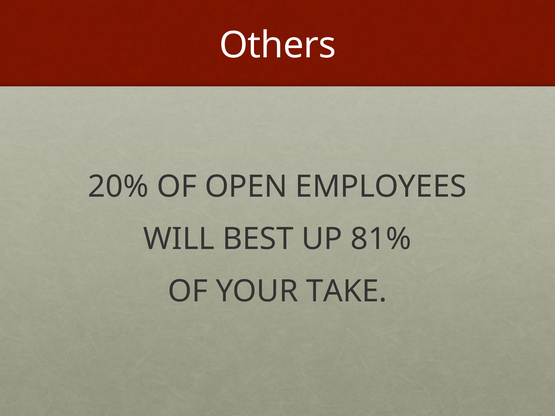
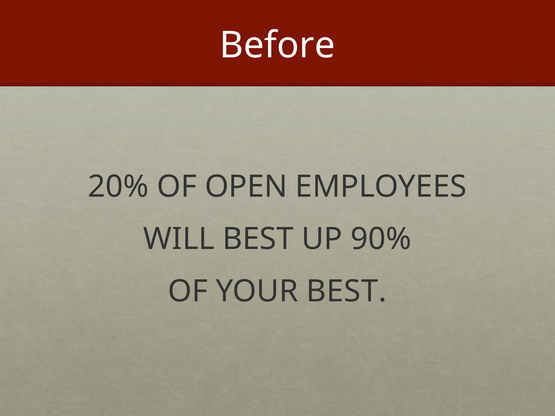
Others: Others -> Before (277, 45)
81%: 81% -> 90% (381, 239)
YOUR TAKE: TAKE -> BEST (347, 292)
